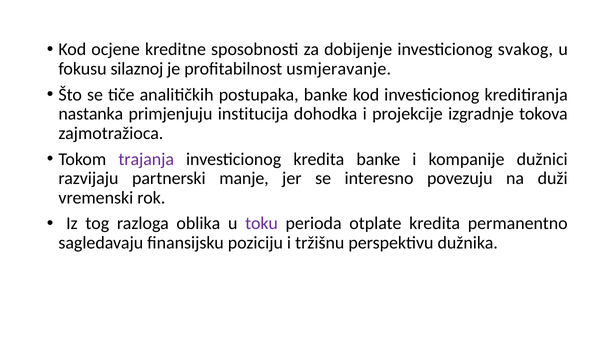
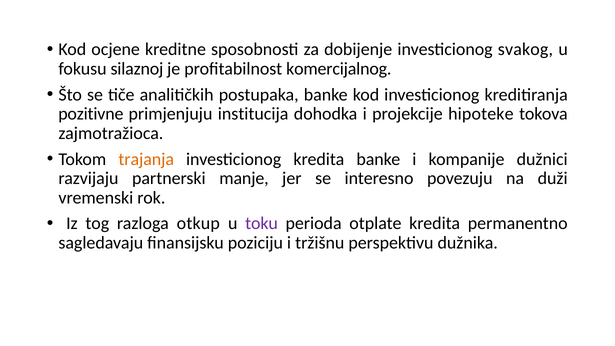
usmjeravanje: usmjeravanje -> komercijalnog (339, 69)
nastanka: nastanka -> pozitivne (91, 114)
izgradnje: izgradnje -> hipoteke (481, 114)
trajanja colour: purple -> orange (146, 159)
oblika: oblika -> otkup (198, 223)
